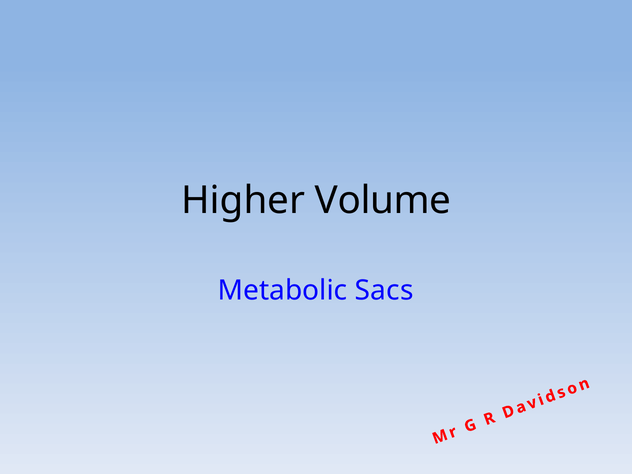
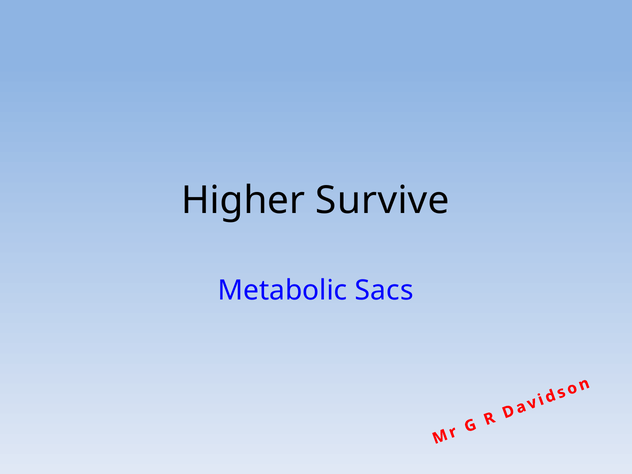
Volume: Volume -> Survive (383, 201)
